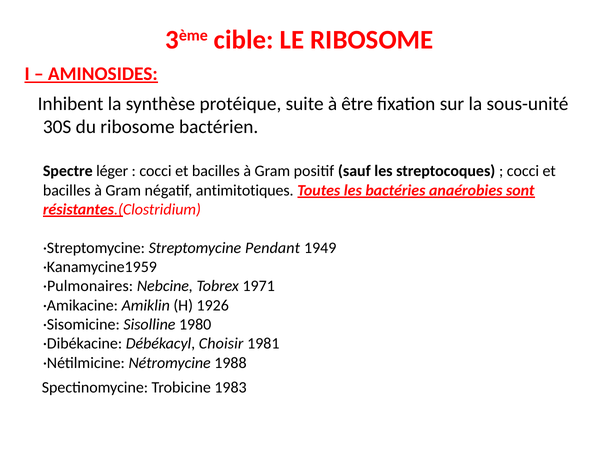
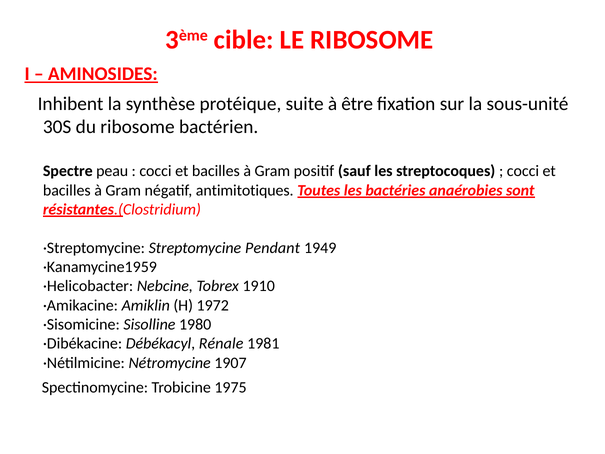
léger: léger -> peau (112, 171)
·Pulmonaires: ·Pulmonaires -> ·Helicobacter (88, 286)
1971: 1971 -> 1910 (259, 286)
1926: 1926 -> 1972 (213, 305)
Choisir: Choisir -> Rénale (221, 343)
1988: 1988 -> 1907 (230, 363)
1983: 1983 -> 1975 (231, 387)
